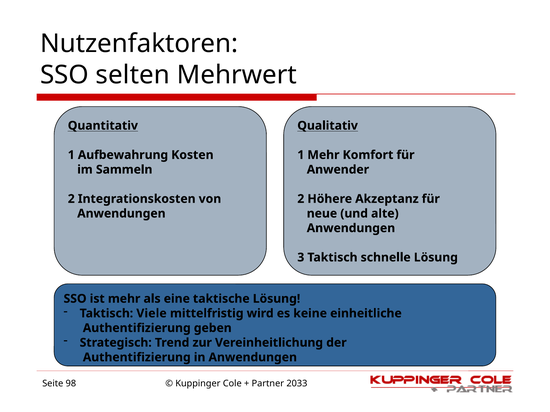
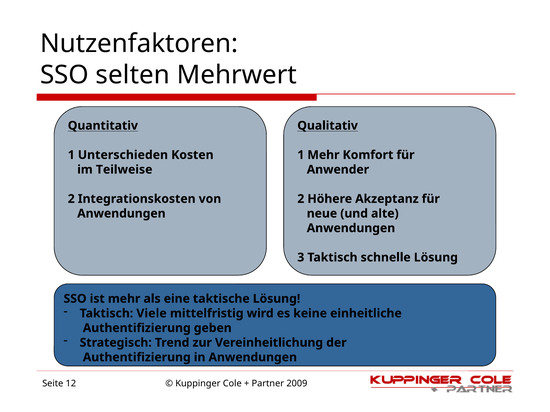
Aufbewahrung: Aufbewahrung -> Unterschieden (123, 155)
Sammeln: Sammeln -> Teilweise (124, 170)
98: 98 -> 12 (71, 384)
2033: 2033 -> 2009 (297, 384)
